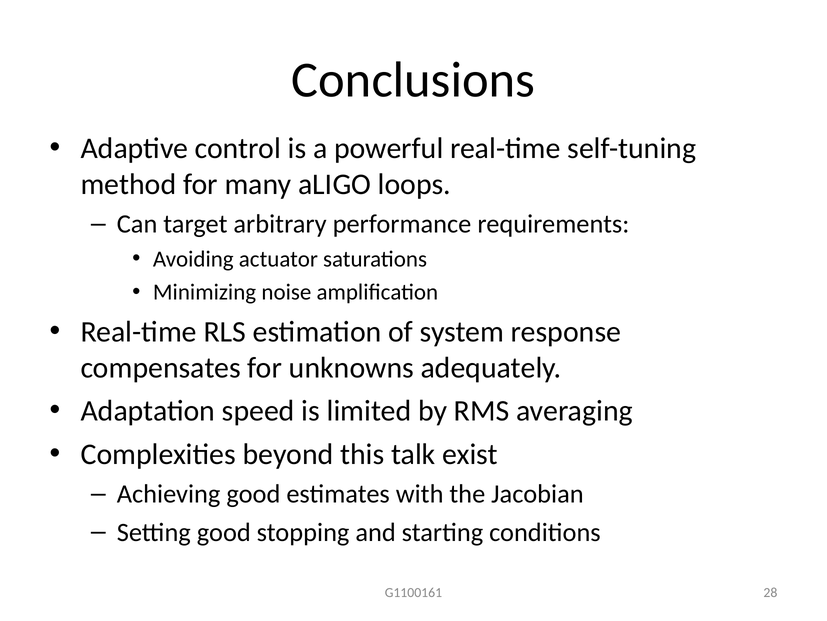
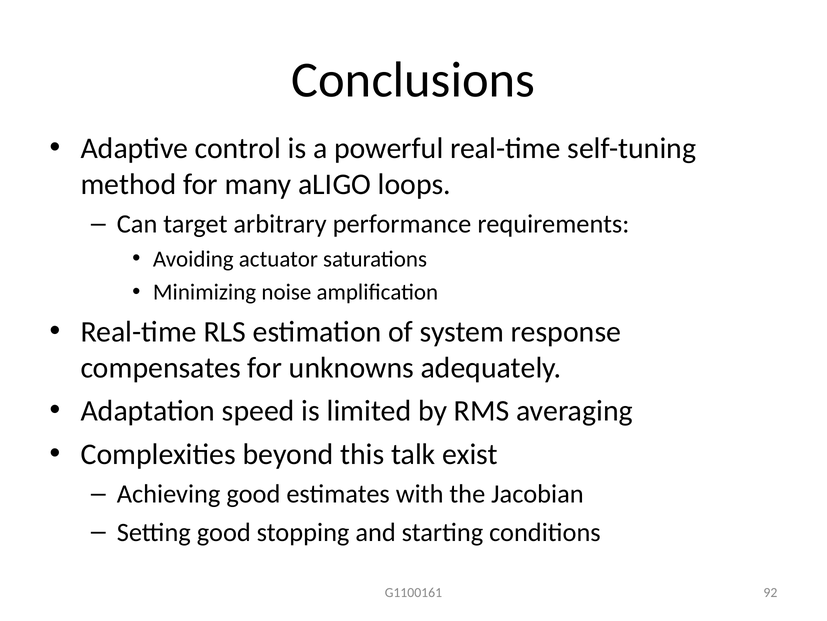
28: 28 -> 92 (770, 592)
